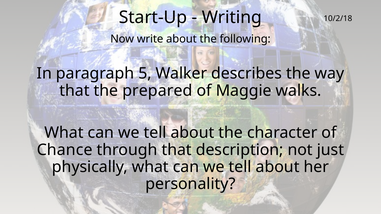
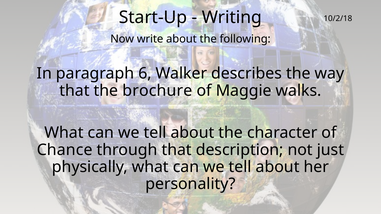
5: 5 -> 6 (145, 74)
prepared: prepared -> brochure (157, 91)
